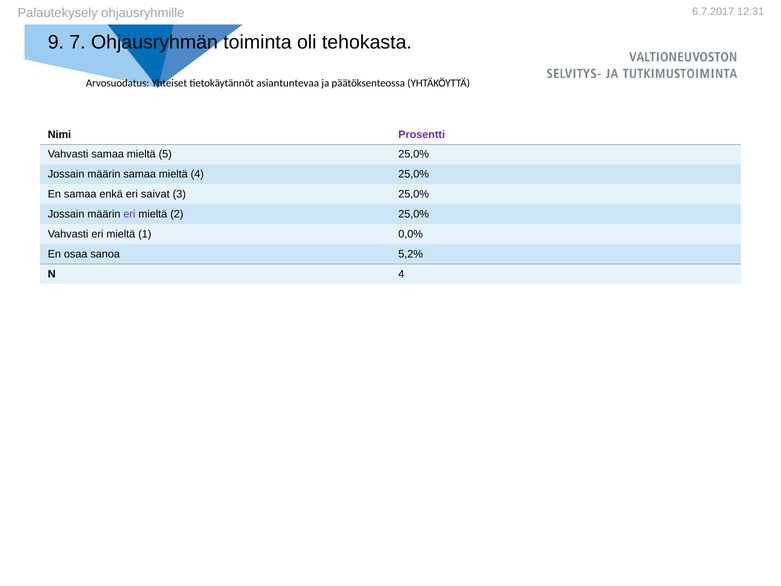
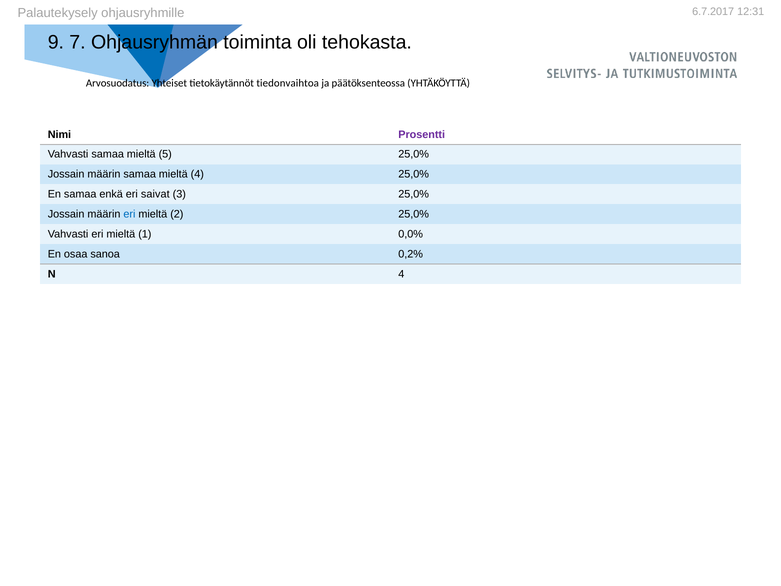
asiantuntevaa: asiantuntevaa -> tiedonvaihtoa (288, 83)
eri colour: purple -> blue (129, 214)
5,2%: 5,2% -> 0,2% (411, 254)
